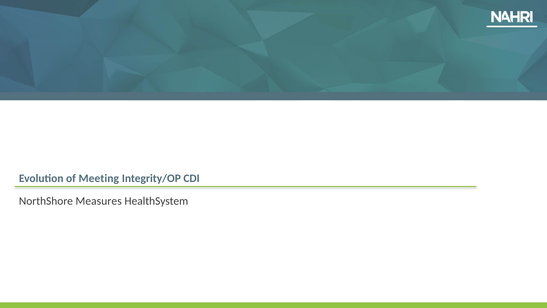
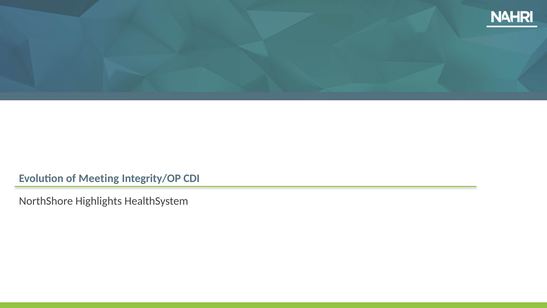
Measures: Measures -> Highlights (99, 201)
